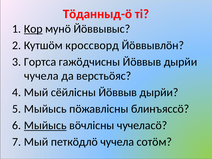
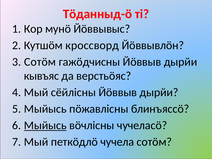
Кор underline: present -> none (33, 29)
Гортса: Гортса -> Сотöм (40, 62)
чучела: чучела -> кывъяс (41, 76)
